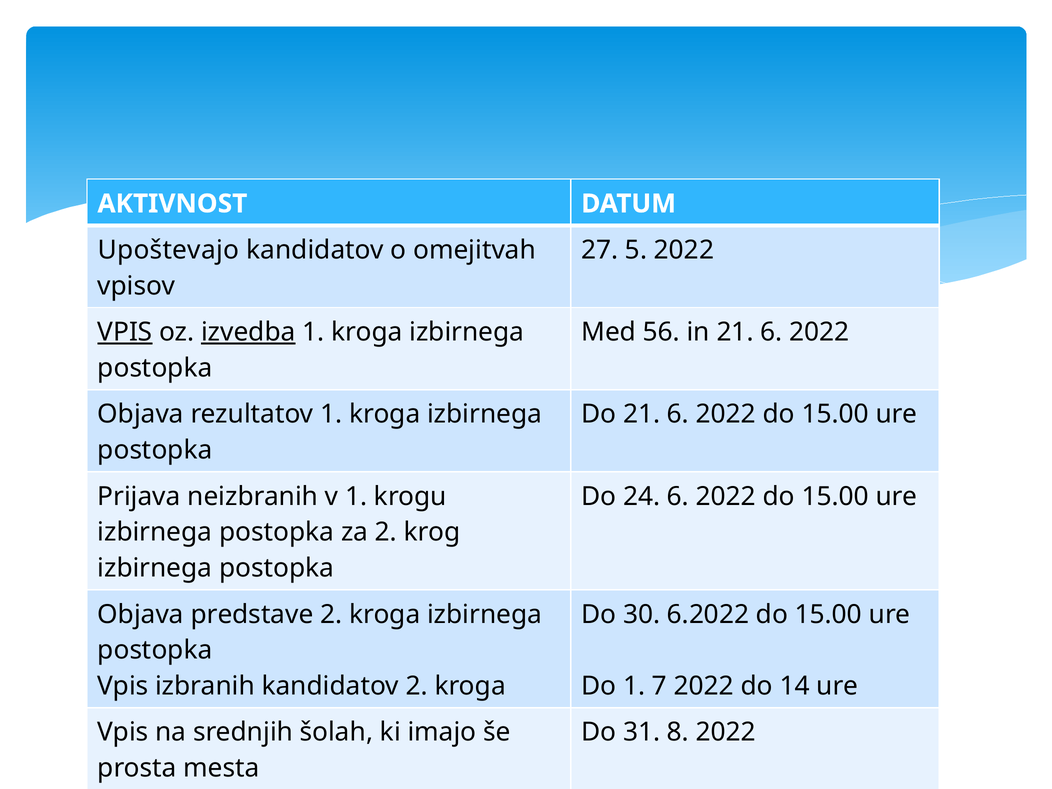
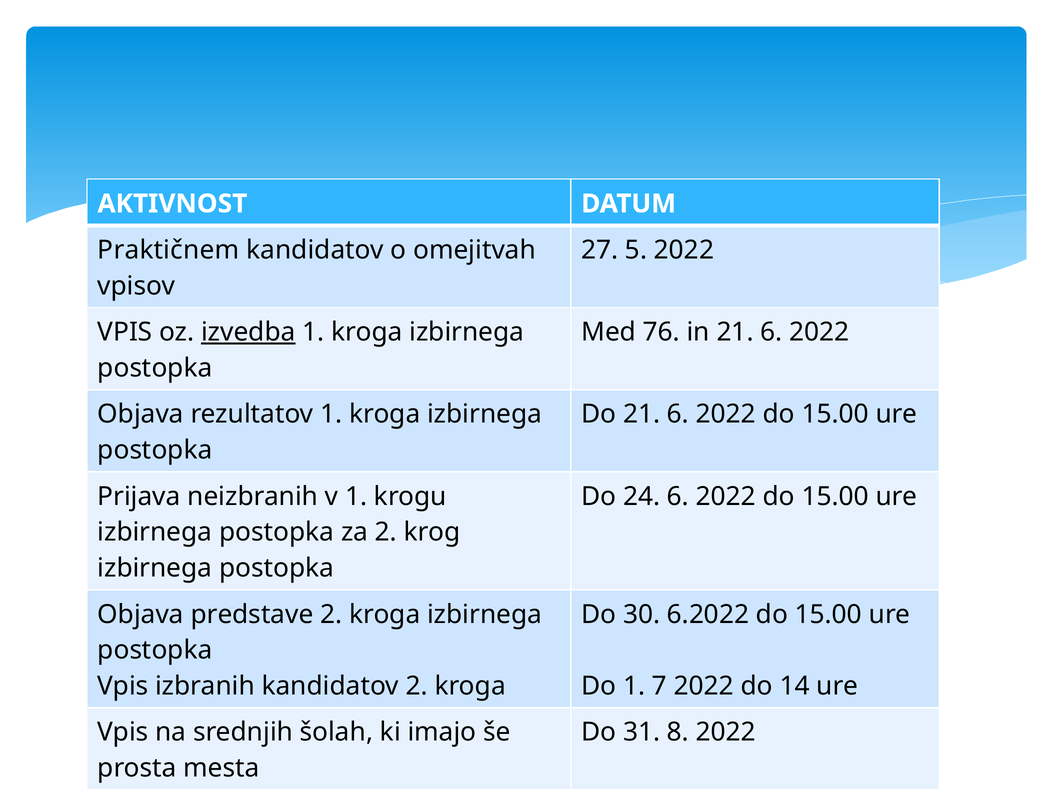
Upoštevajo: Upoštevajo -> Praktičnem (168, 250)
VPIS underline: present -> none (125, 332)
56: 56 -> 76 (661, 332)
